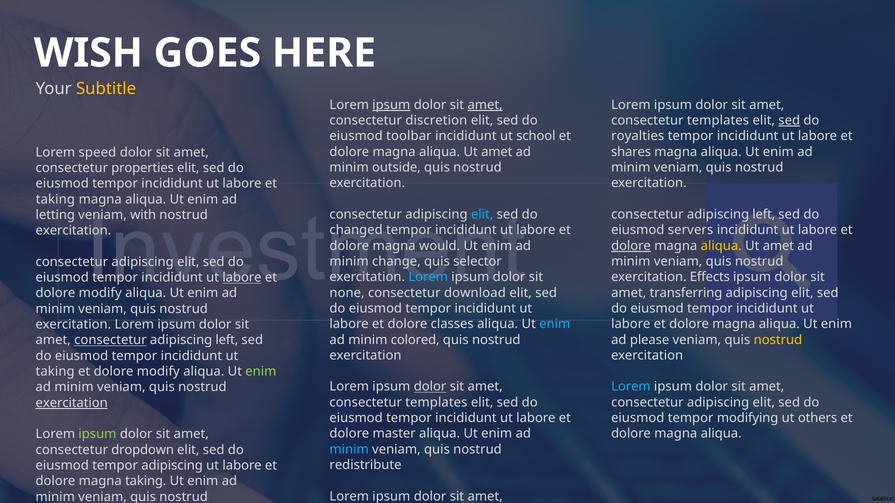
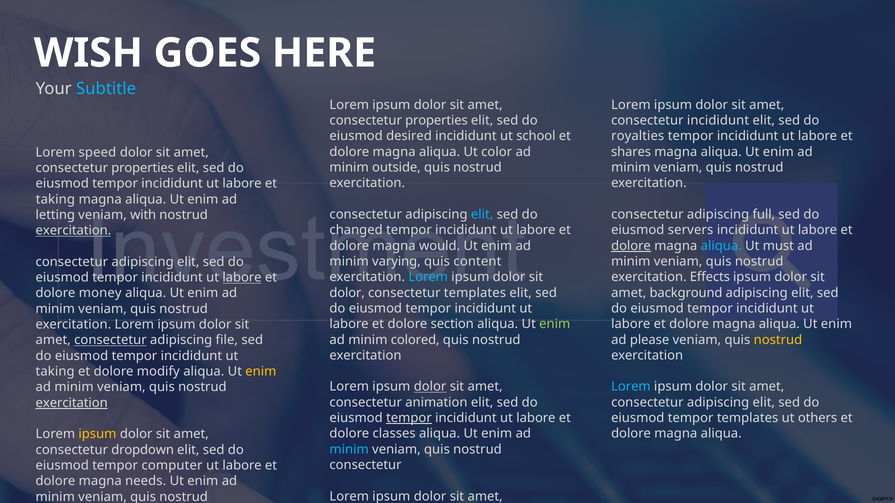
Subtitle colour: yellow -> light blue (106, 89)
ipsum underline: present -> none (391, 105)
amet underline: present -> none (485, 105)
discretion: discretion -> properties (436, 121)
templates: templates -> incididunt (718, 121)
sed underline: present -> none (789, 121)
toolbar: toolbar -> desired (409, 136)
amet: amet -> color (497, 152)
left: left -> full (764, 215)
exercitation underline: none -> present (73, 231)
aliqua colour: yellow -> light blue (721, 246)
amet: amet -> must (778, 246)
change: change -> varying (396, 262)
selector: selector -> content (477, 262)
none: none -> dolor (347, 293)
consectetur download: download -> templates (475, 293)
transferring: transferring -> background (686, 293)
modify: modify -> money (100, 293)
classes: classes -> section (452, 324)
enim colour: light blue -> light green (555, 324)
left: left -> file (227, 340)
enim colour: light green -> yellow (261, 372)
templates: templates -> animation (436, 403)
tempor underline: none -> present (409, 418)
tempor modifying: modifying -> templates (748, 418)
master: master -> classes (394, 434)
ipsum colour: light green -> yellow (97, 434)
redistribute: redistribute -> consectetur (366, 465)
tempor adipiscing: adipiscing -> computer (172, 466)
magna taking: taking -> needs (146, 481)
